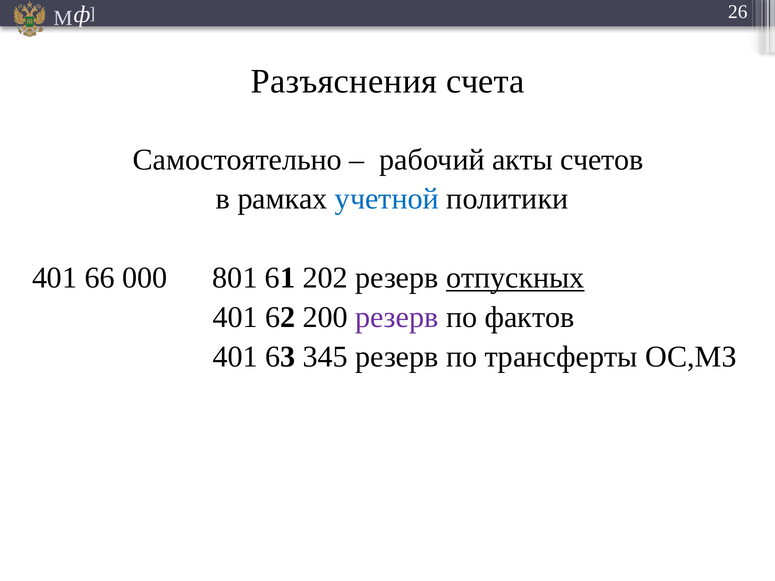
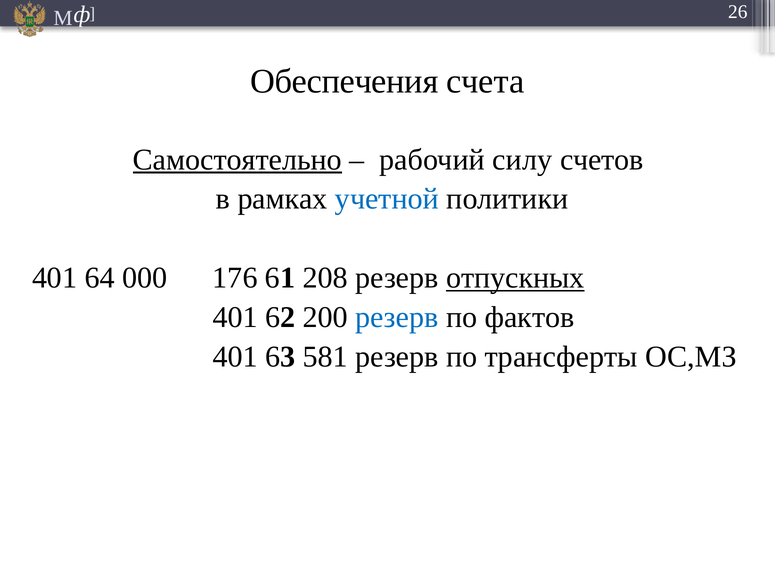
Разъяснения: Разъяснения -> Обеспечения (344, 82)
Самостоятельно underline: none -> present (237, 160)
акты: акты -> силу (522, 160)
66: 66 -> 64 (100, 278)
801: 801 -> 176 (235, 278)
202: 202 -> 208 (325, 278)
резерв colour: purple -> blue (397, 317)
345: 345 -> 581 (325, 357)
